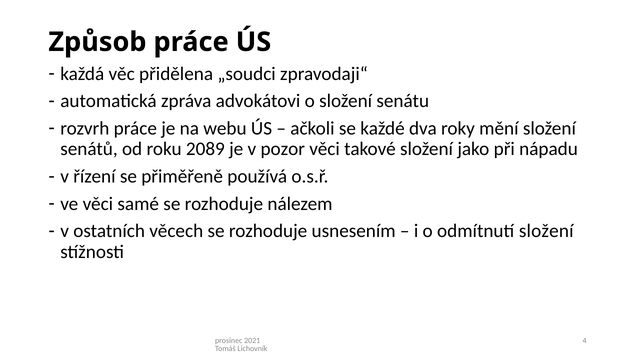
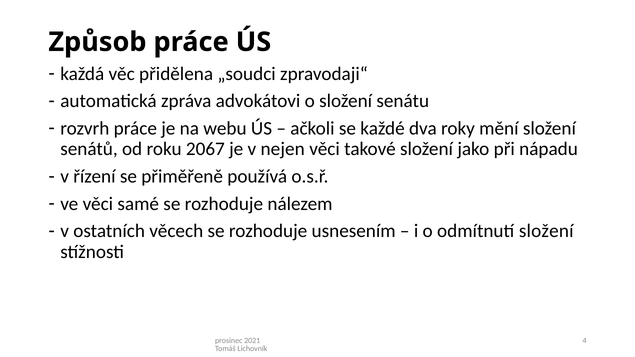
2089: 2089 -> 2067 (205, 149)
pozor: pozor -> nejen (283, 149)
